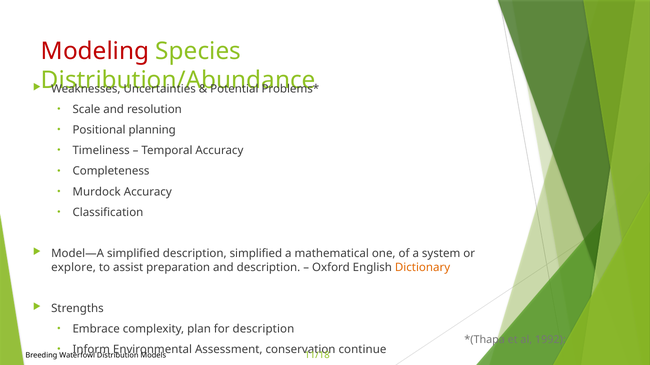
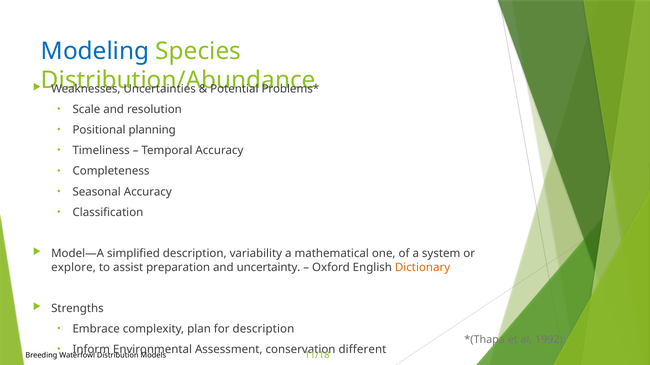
Modeling colour: red -> blue (95, 51)
Murdock: Murdock -> Seasonal (97, 192)
description simplified: simplified -> variability (256, 254)
and description: description -> uncertainty (269, 268)
continue: continue -> different (362, 350)
